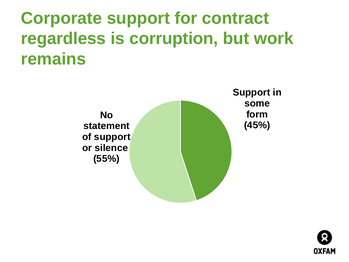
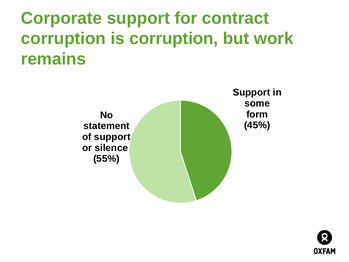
regardless: regardless -> corruption (63, 39)
